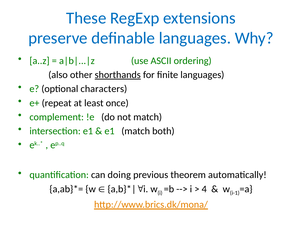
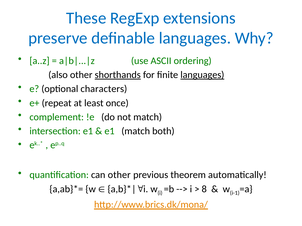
languages underline: none -> present (202, 75)
can doing: doing -> other (119, 175)
4: 4 -> 8 (204, 189)
